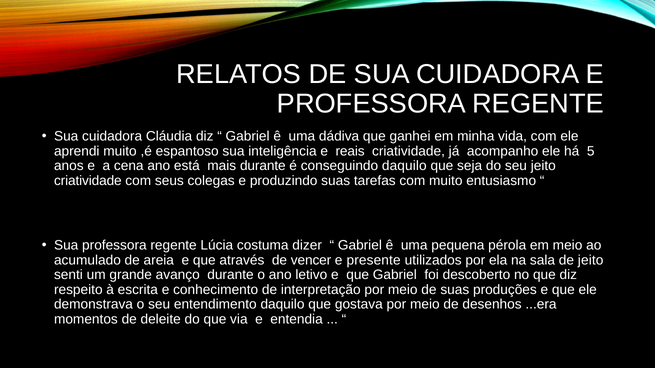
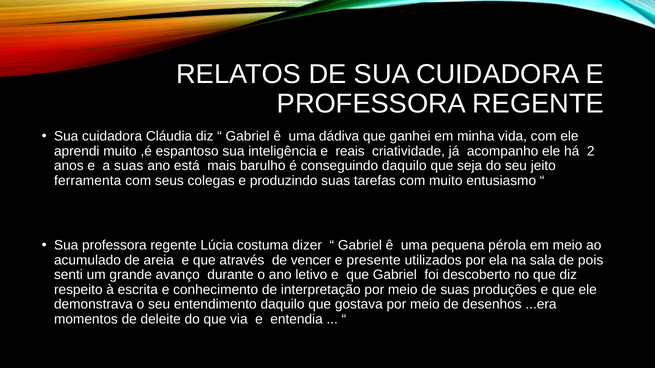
5: 5 -> 2 (591, 151)
a cena: cena -> suas (129, 166)
mais durante: durante -> barulho (263, 166)
criatividade: criatividade -> ferramenta (88, 181)
de jeito: jeito -> pois (591, 260)
